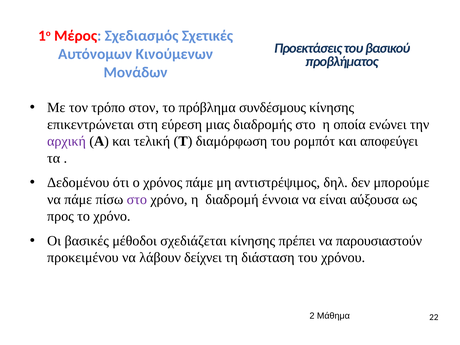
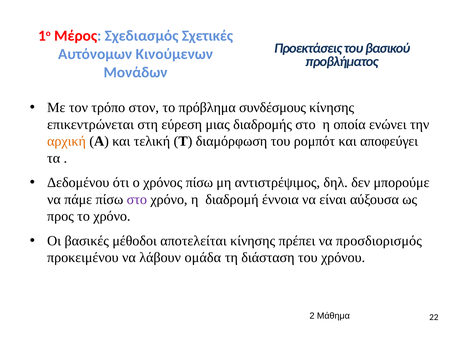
αρχική colour: purple -> orange (67, 141)
χρόνος πάμε: πάμε -> πίσω (199, 183)
σχεδιάζεται: σχεδιάζεται -> αποτελείται (194, 241)
παρουσιαστούν: παρουσιαστούν -> προσδιορισμός (379, 241)
δείχνει: δείχνει -> ομάδα (203, 258)
